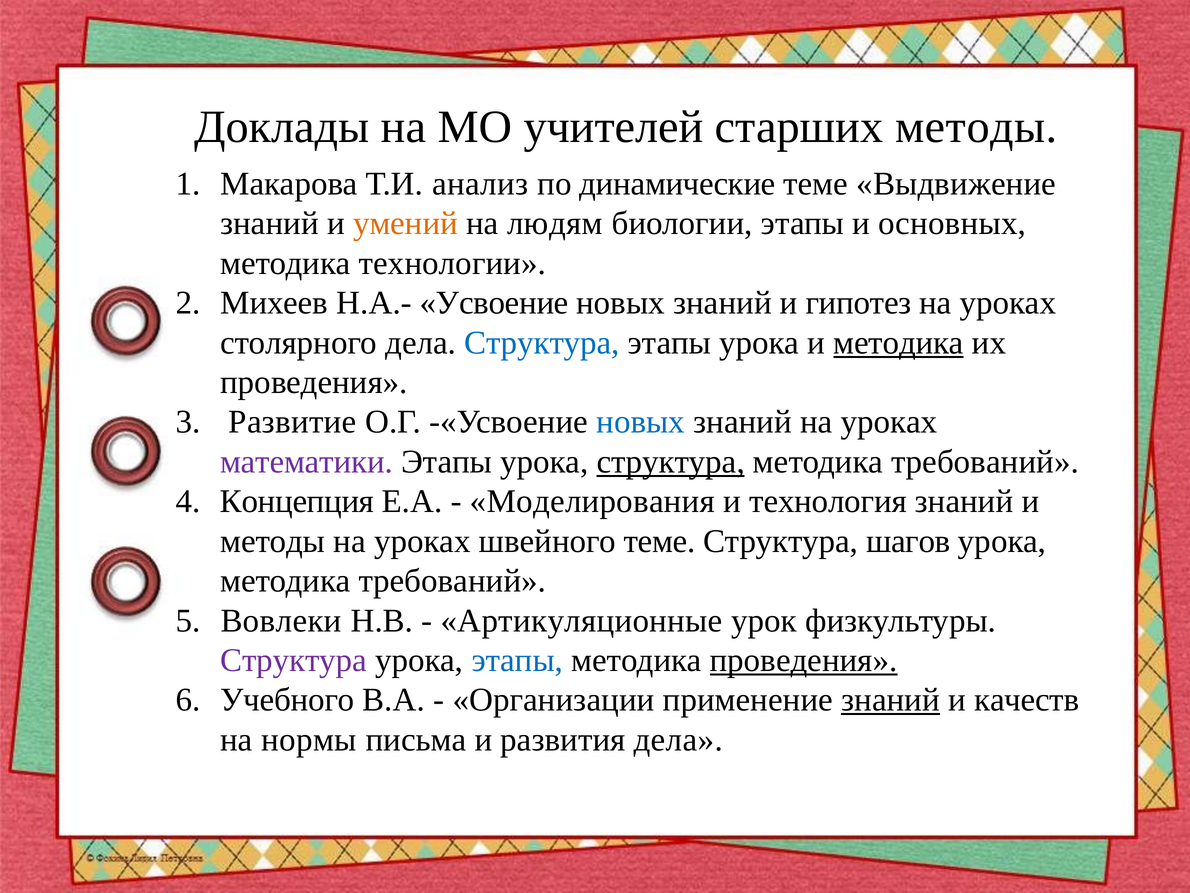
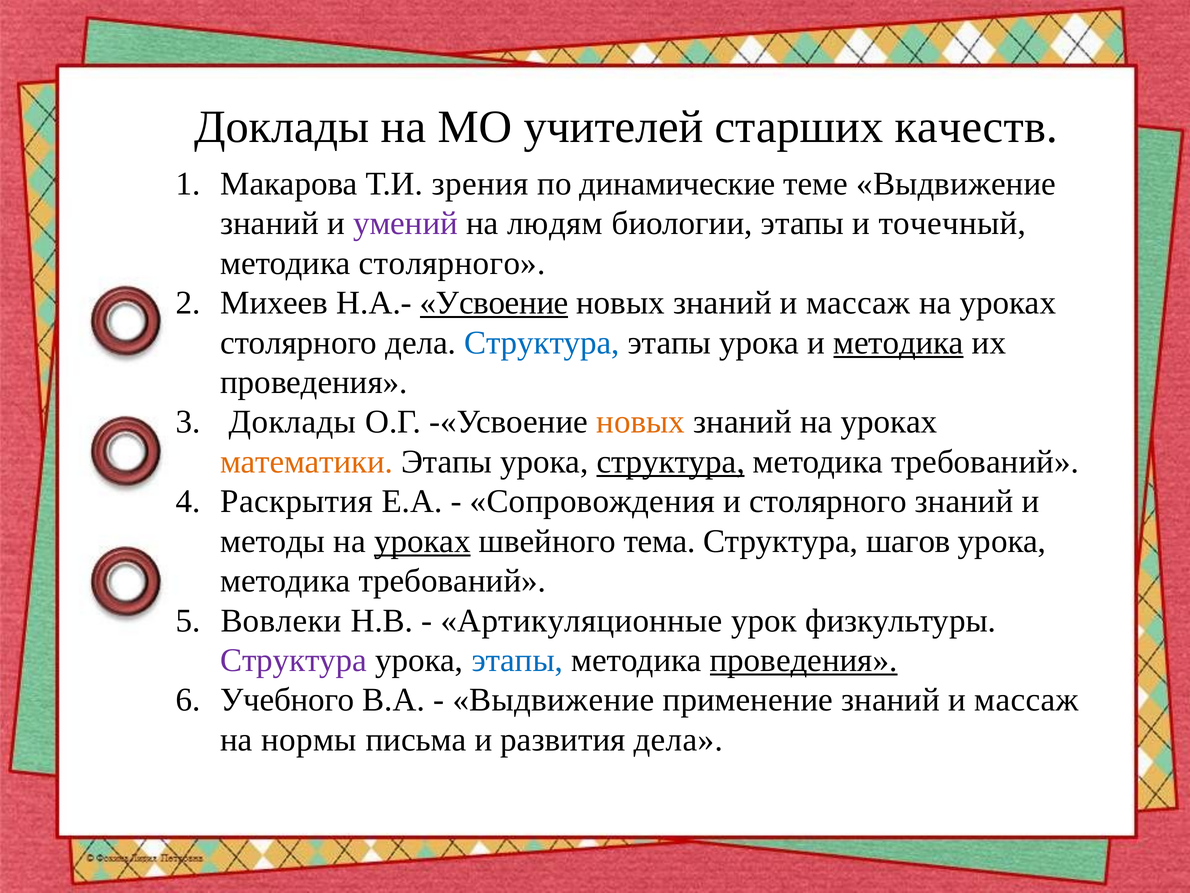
старших методы: методы -> качеств (976, 127)
анализ: анализ -> зрения (480, 184)
умений colour: orange -> purple (405, 223)
основных: основных -> точечный (952, 223)
методика технологии: технологии -> столярного (452, 263)
Усвоение underline: none -> present (494, 303)
новых знаний и гипотез: гипотез -> массаж (858, 303)
Развитие: Развитие -> Доклады (292, 422)
новых colour: blue -> orange (641, 422)
математики colour: purple -> orange (307, 462)
Концепция: Концепция -> Раскрытия (297, 501)
Моделирования: Моделирования -> Сопровождения (593, 501)
и технология: технология -> столярного (828, 501)
уроках underline: none -> present (422, 541)
швейного теме: теме -> тема (660, 541)
Организации: Организации -> Выдвижение (553, 700)
знаний underline: present -> none (891, 700)
качеств: качеств -> массаж (1026, 700)
